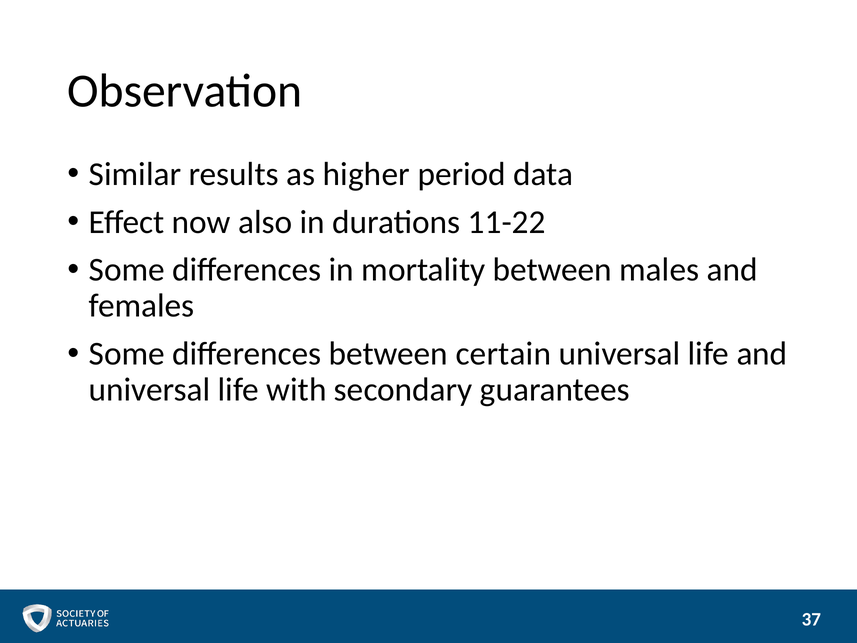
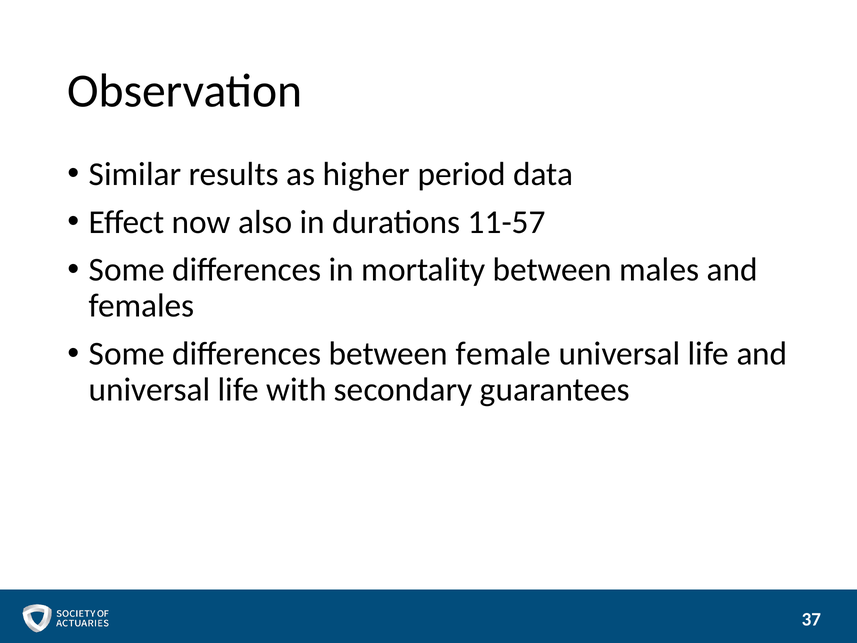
11-22: 11-22 -> 11-57 (507, 222)
certain: certain -> female (503, 354)
